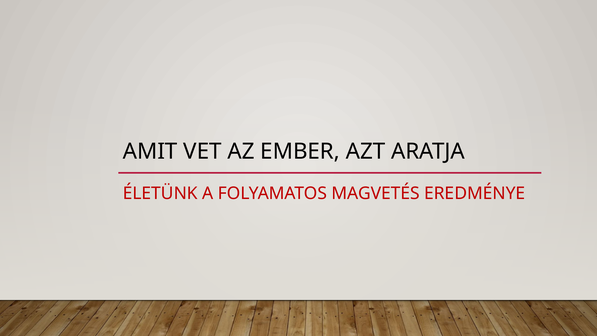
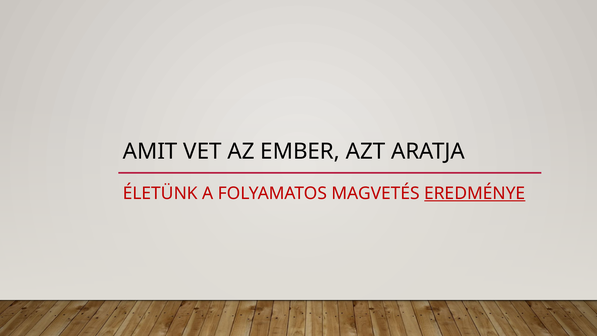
EREDMÉNYE underline: none -> present (475, 193)
